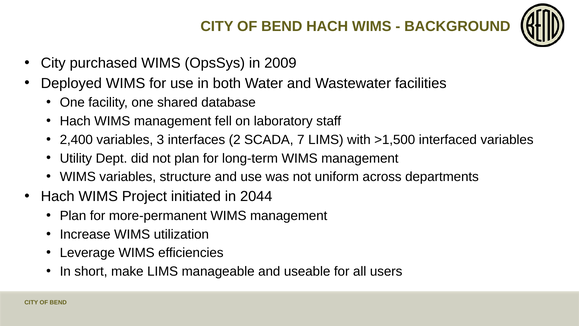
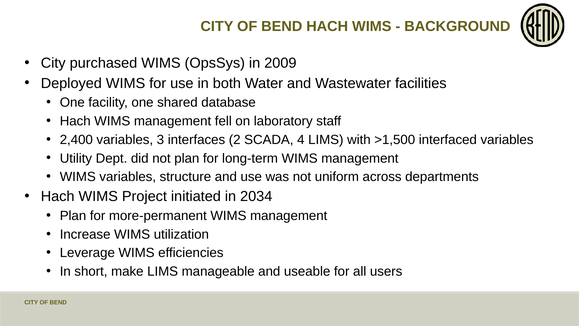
7: 7 -> 4 (301, 140)
2044: 2044 -> 2034 (256, 196)
